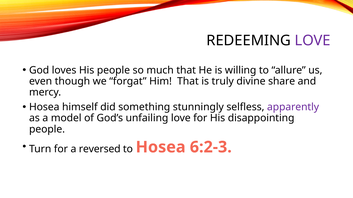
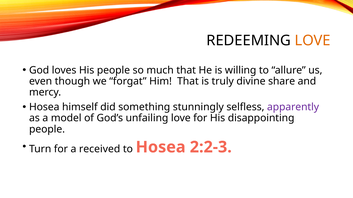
LOVE colour: purple -> orange (313, 41)
reversed: reversed -> received (100, 149)
6:2-3: 6:2-3 -> 2:2-3 (211, 147)
